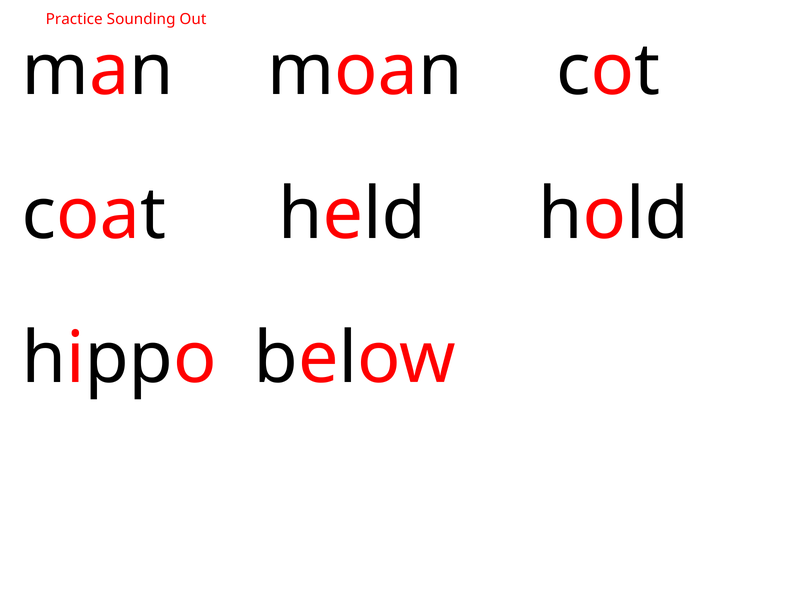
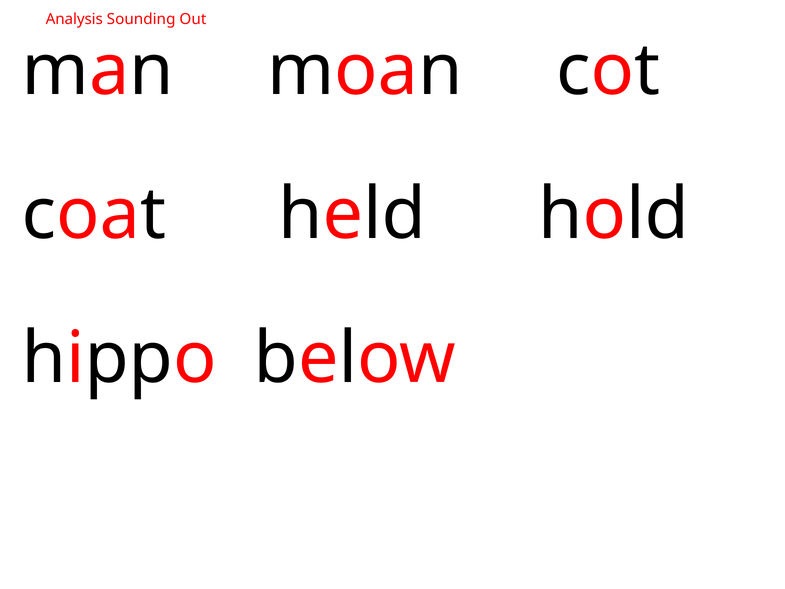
Practice: Practice -> Analysis (74, 19)
